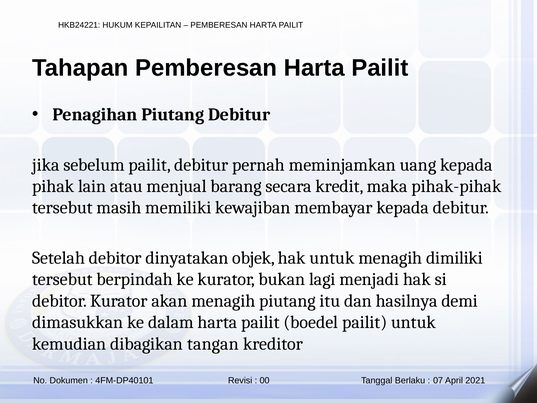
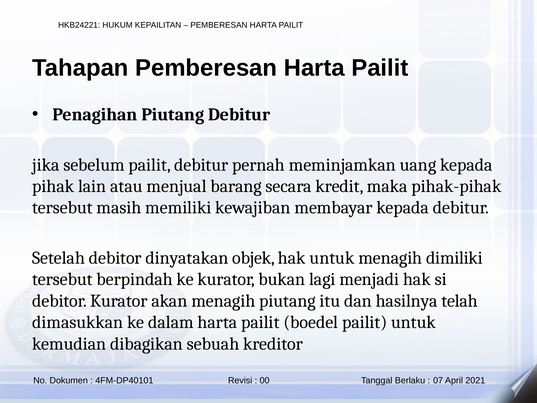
demi: demi -> telah (460, 301)
tangan: tangan -> sebuah (213, 344)
